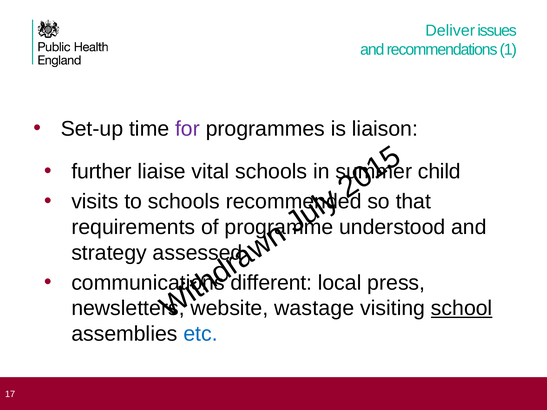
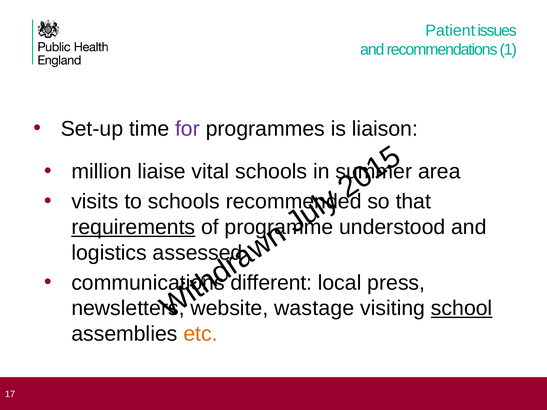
Deliver: Deliver -> Patient (450, 31)
further: further -> million (101, 172)
child: child -> area (439, 172)
requirements underline: none -> present (133, 227)
strategy: strategy -> logistics (109, 253)
etc colour: blue -> orange (201, 334)
